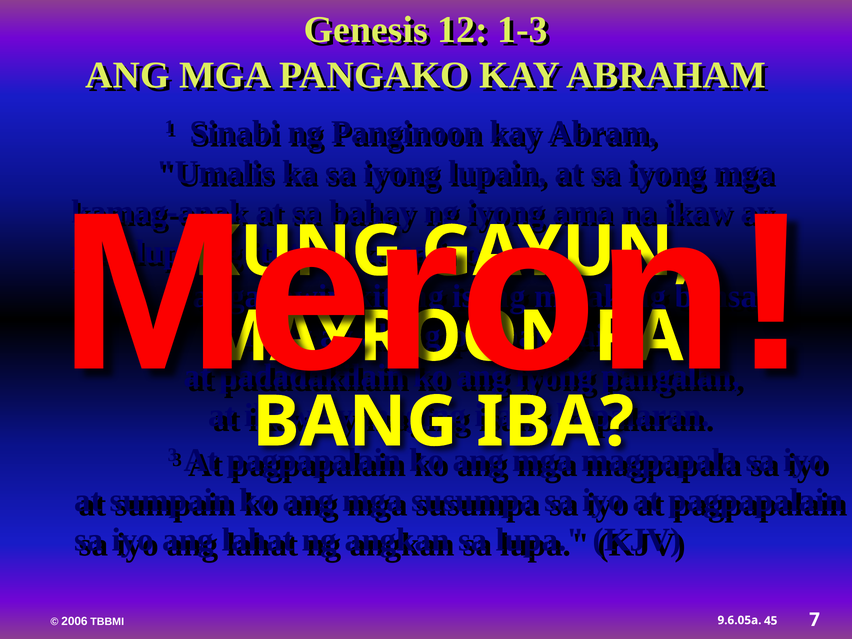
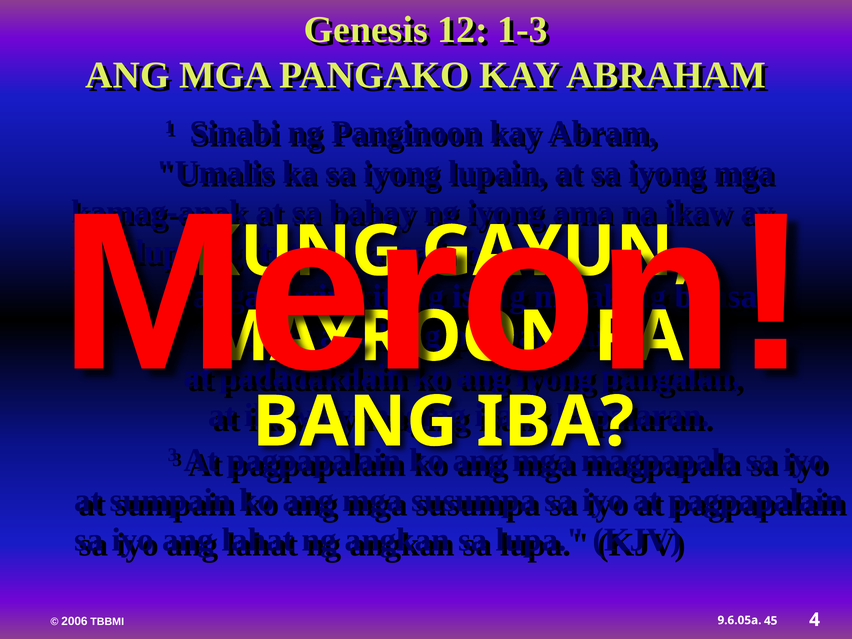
7: 7 -> 4 (815, 620)
